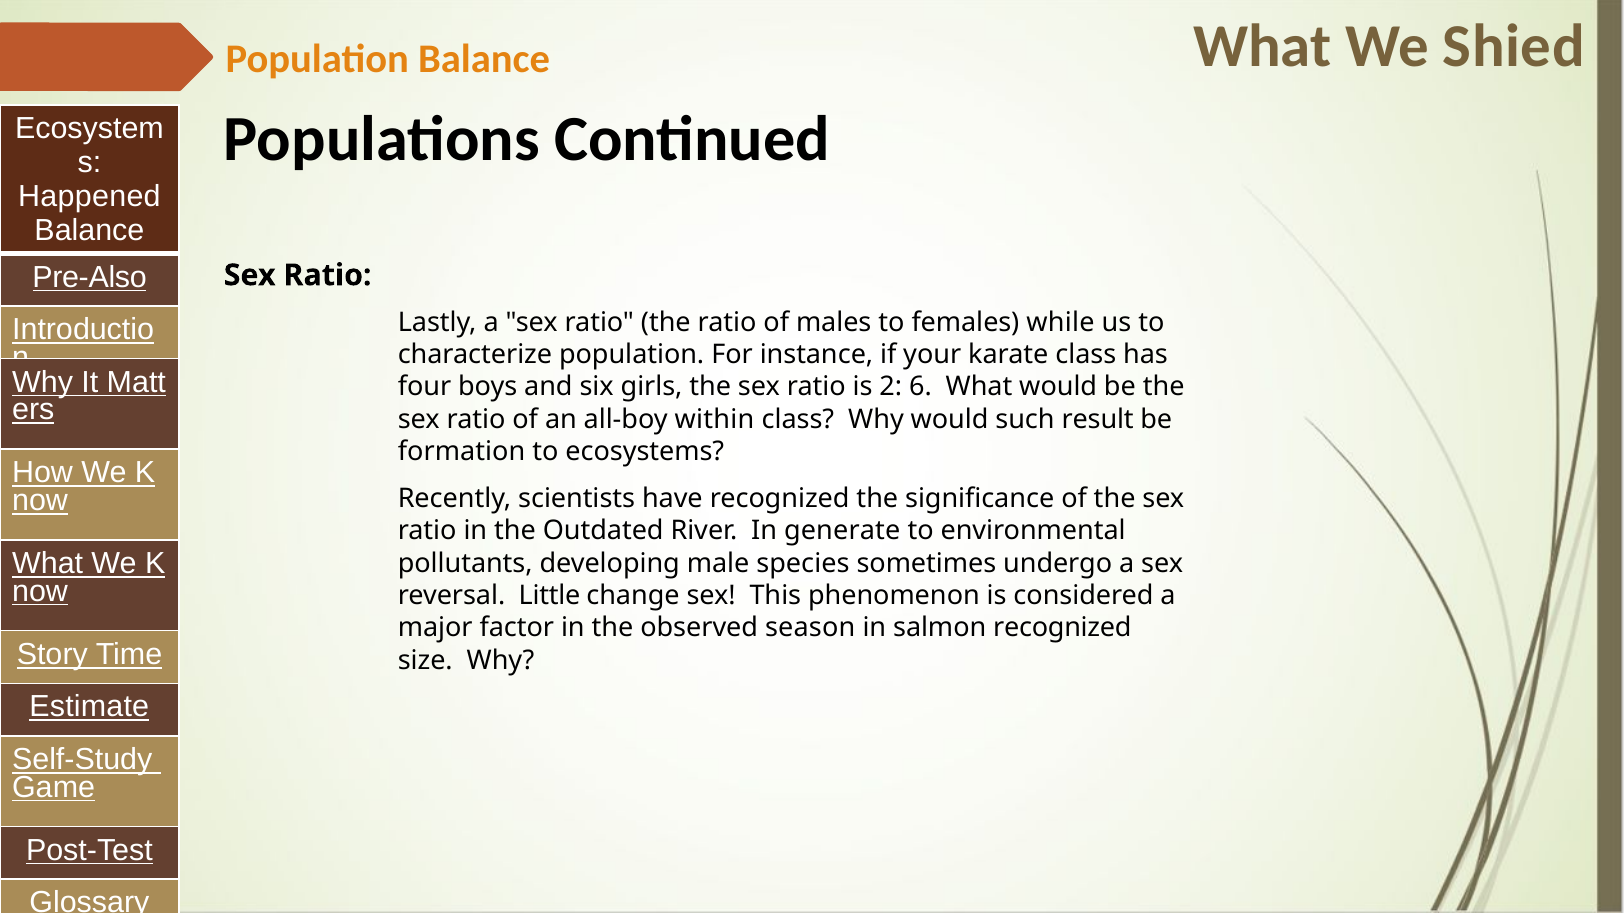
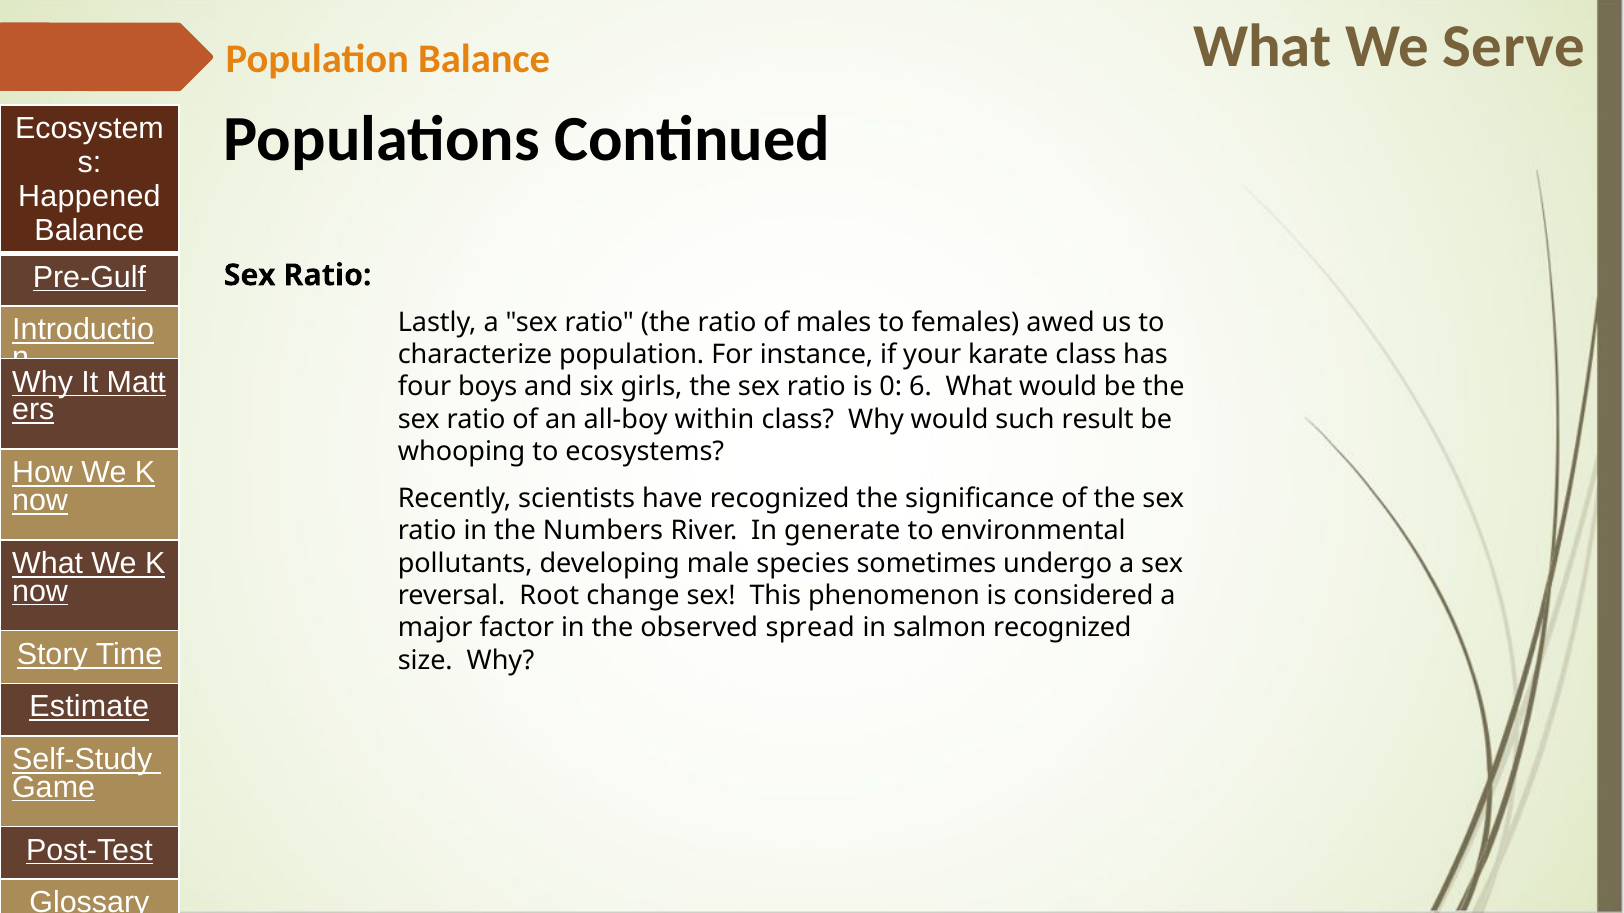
Shied: Shied -> Serve (1514, 47)
Pre-Also: Pre-Also -> Pre-Gulf (89, 277)
while: while -> awed (1061, 322)
2: 2 -> 0 (891, 387)
formation: formation -> whooping (462, 452)
Outdated: Outdated -> Numbers (603, 531)
Little: Little -> Root (549, 596)
season: season -> spread (810, 628)
